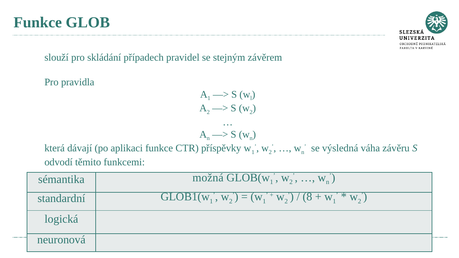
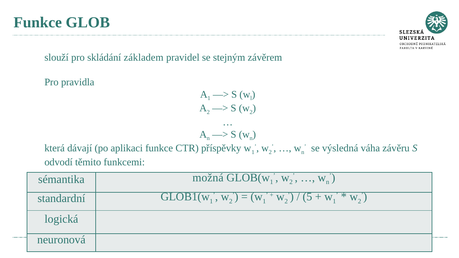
případech: případech -> základem (144, 58)
8: 8 -> 5 (307, 197)
